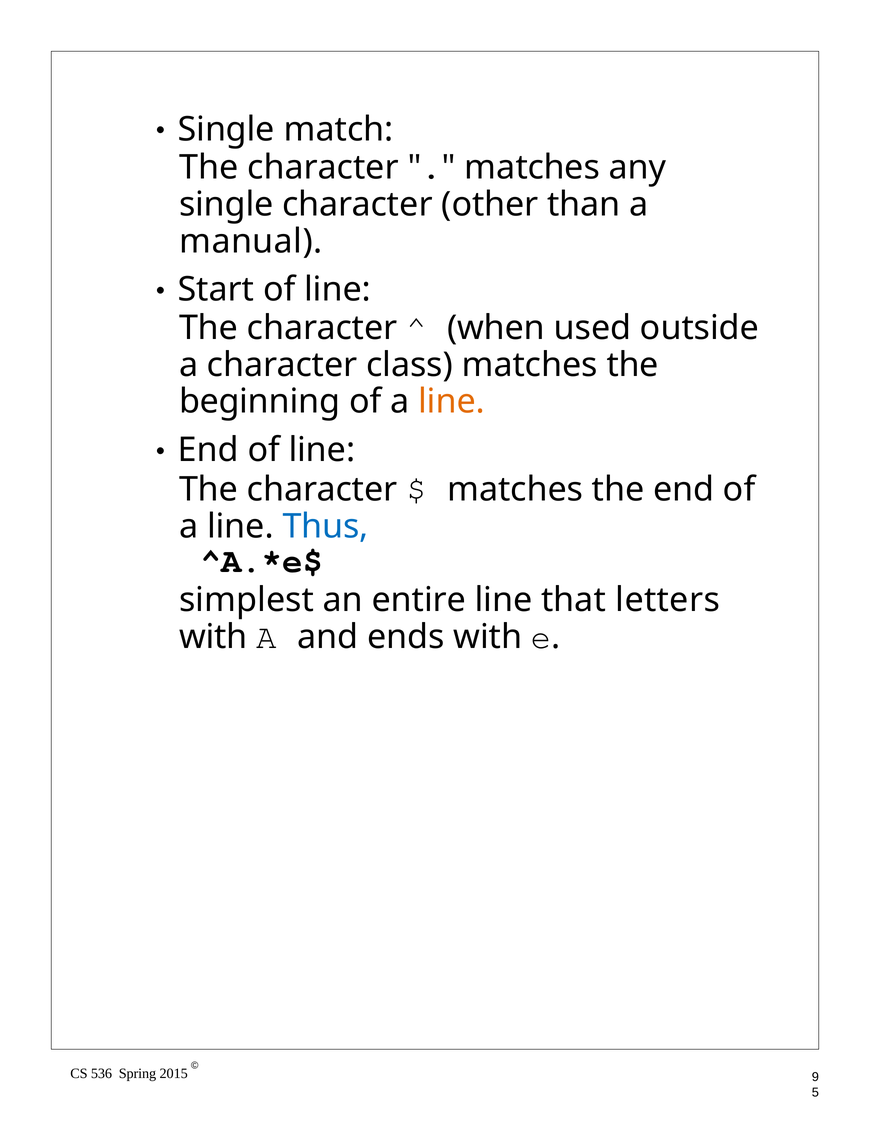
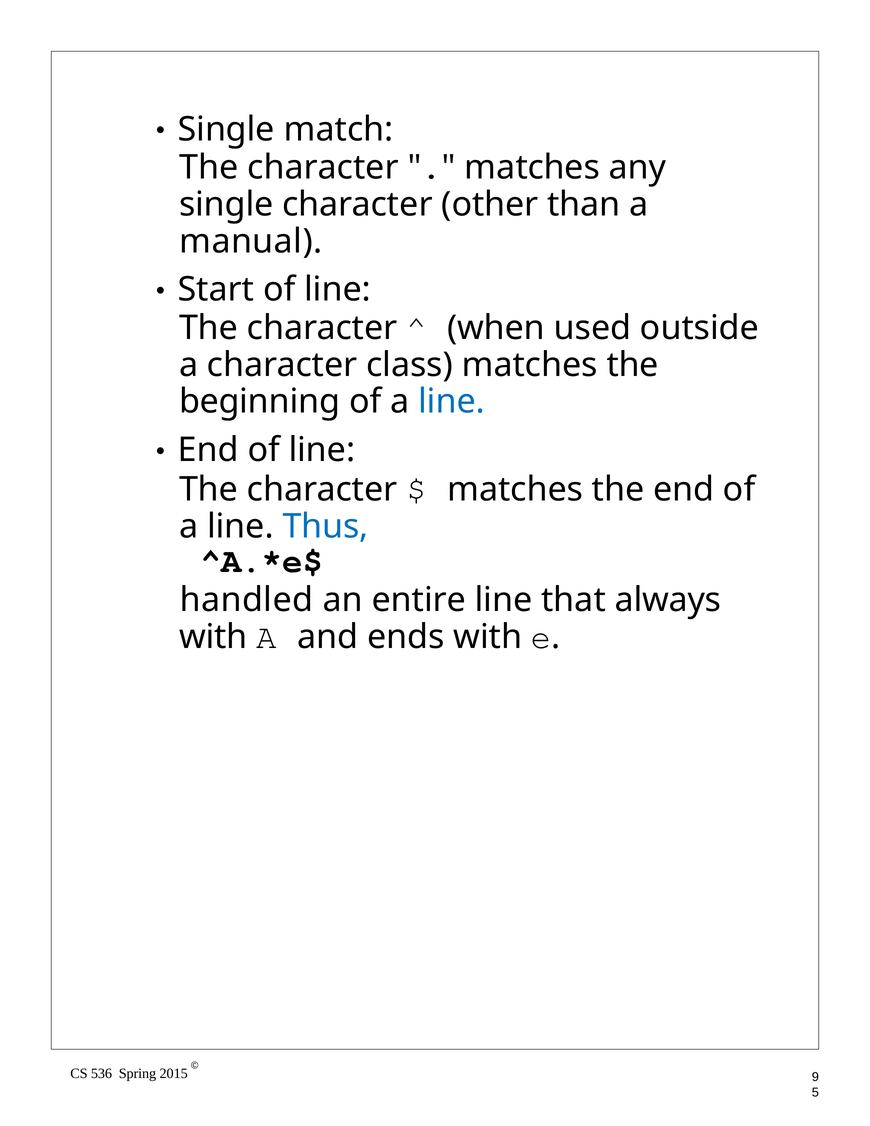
line colour: orange -> blue (451, 402)
simplest: simplest -> handled (246, 600)
letters: letters -> always (668, 600)
